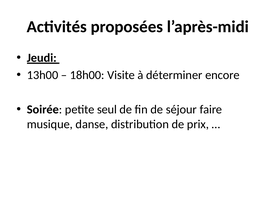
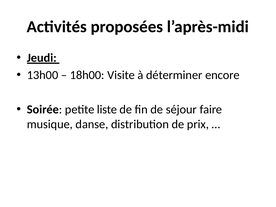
seul: seul -> liste (107, 109)
